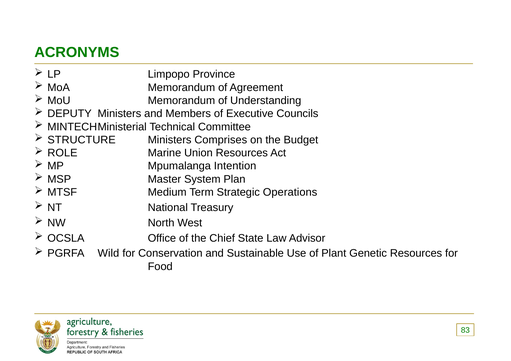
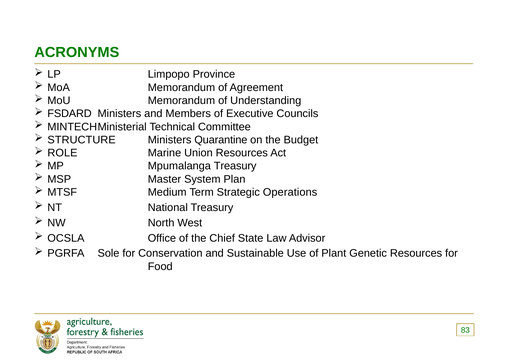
DEPUTY: DEPUTY -> FSDARD (70, 114)
Comprises: Comprises -> Quarantine (221, 140)
Mpumalanga Intention: Intention -> Treasury (235, 166)
Wild: Wild -> Sole (108, 254)
